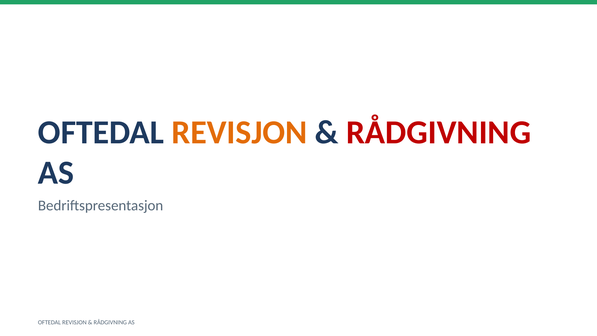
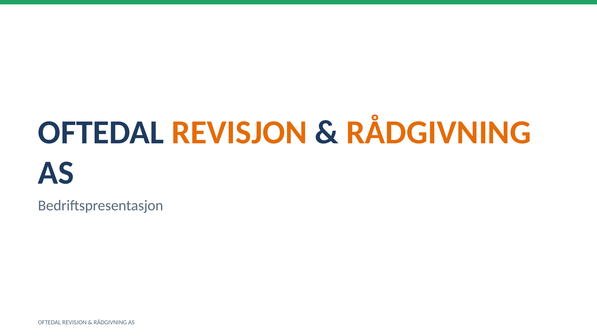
RÅDGIVNING colour: red -> orange (439, 132)
